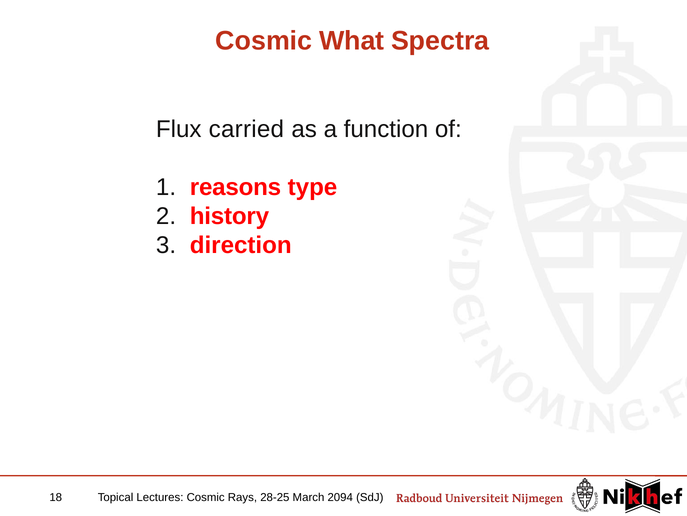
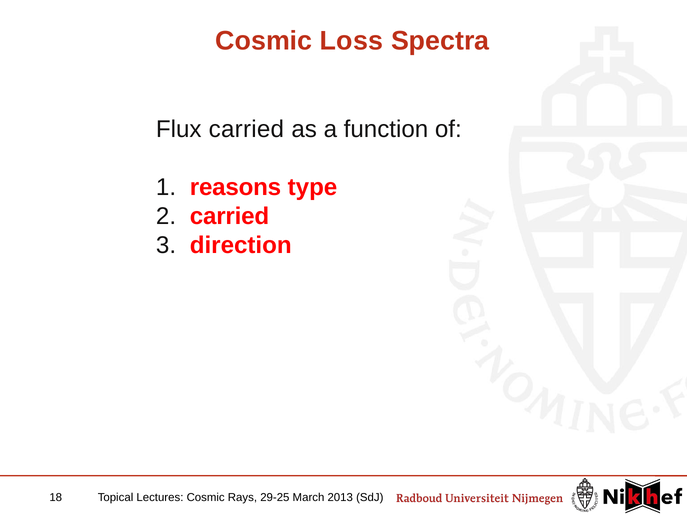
What: What -> Loss (352, 41)
history: history -> carried (229, 216)
28-25: 28-25 -> 29-25 (275, 497)
2094: 2094 -> 2013 (340, 497)
